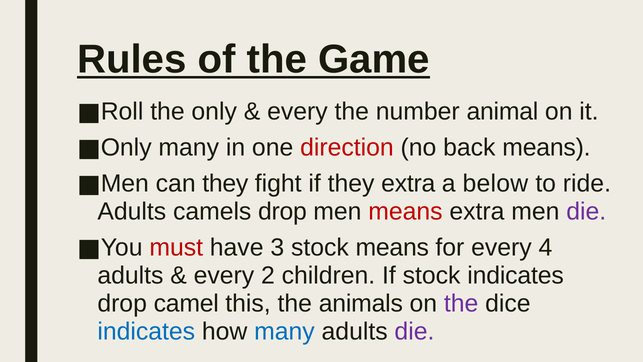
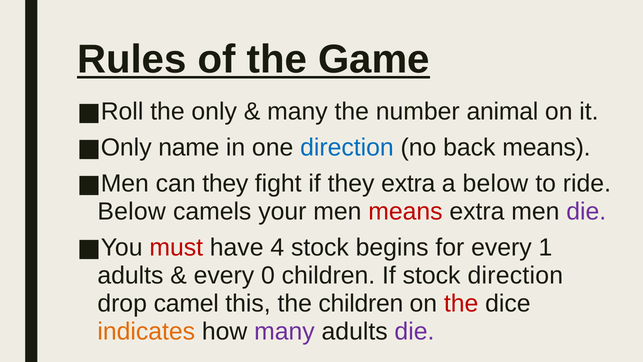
every: every -> many (297, 112)
many: many -> name (189, 148)
direction colour: red -> blue (347, 148)
Adults: Adults -> Below (132, 212)
camels drop: drop -> your (282, 212)
3: 3 -> 4 (277, 248)
stock means: means -> begins (392, 248)
4: 4 -> 1 (545, 248)
2: 2 -> 0 (268, 276)
stock indicates: indicates -> direction (515, 276)
the animals: animals -> children (361, 303)
the colour: purple -> red (461, 303)
indicates colour: blue -> orange (146, 331)
many colour: blue -> purple (284, 331)
